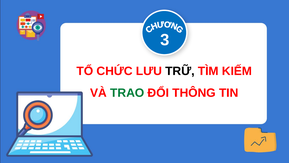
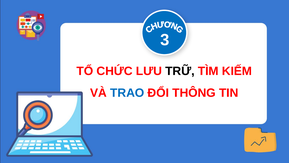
TRAO colour: green -> blue (127, 93)
